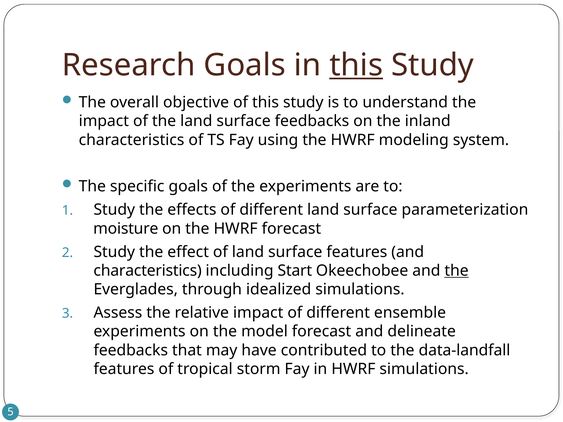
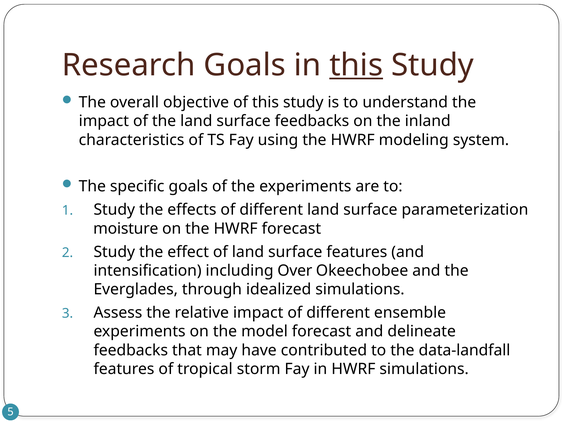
characteristics: characteristics -> intensification (148, 271)
Start: Start -> Over (295, 271)
the underline: present -> none (457, 271)
